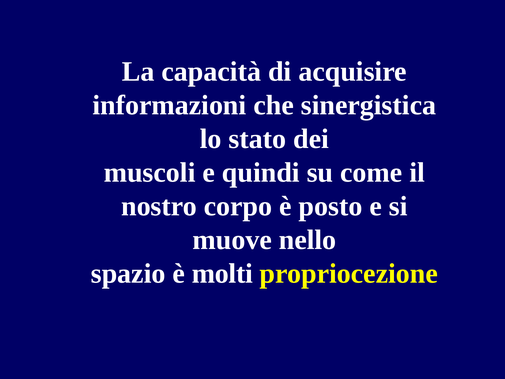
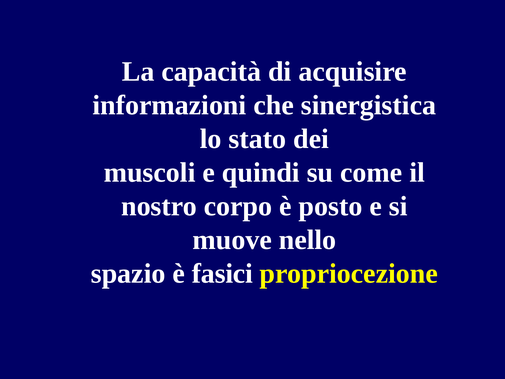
molti: molti -> fasici (222, 273)
